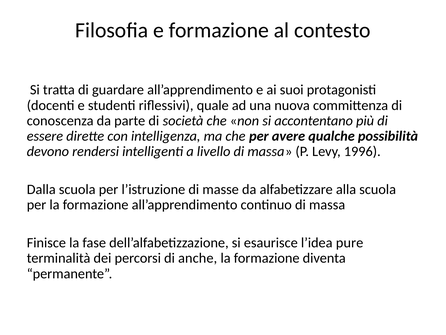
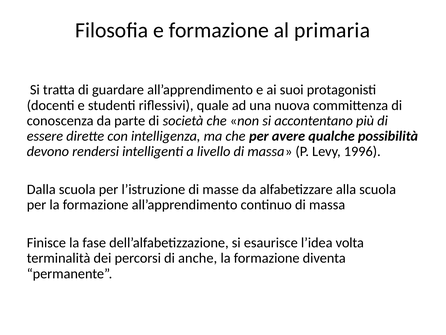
contesto: contesto -> primaria (332, 30)
pure: pure -> volta (350, 243)
